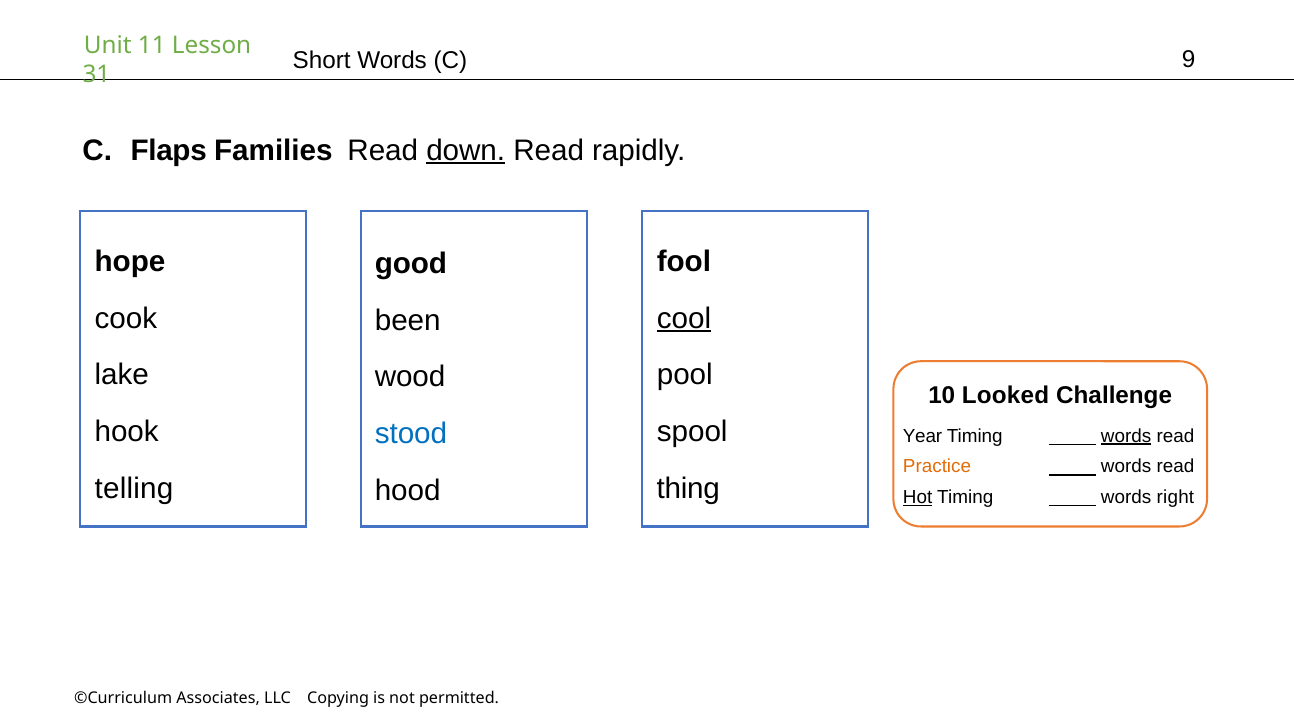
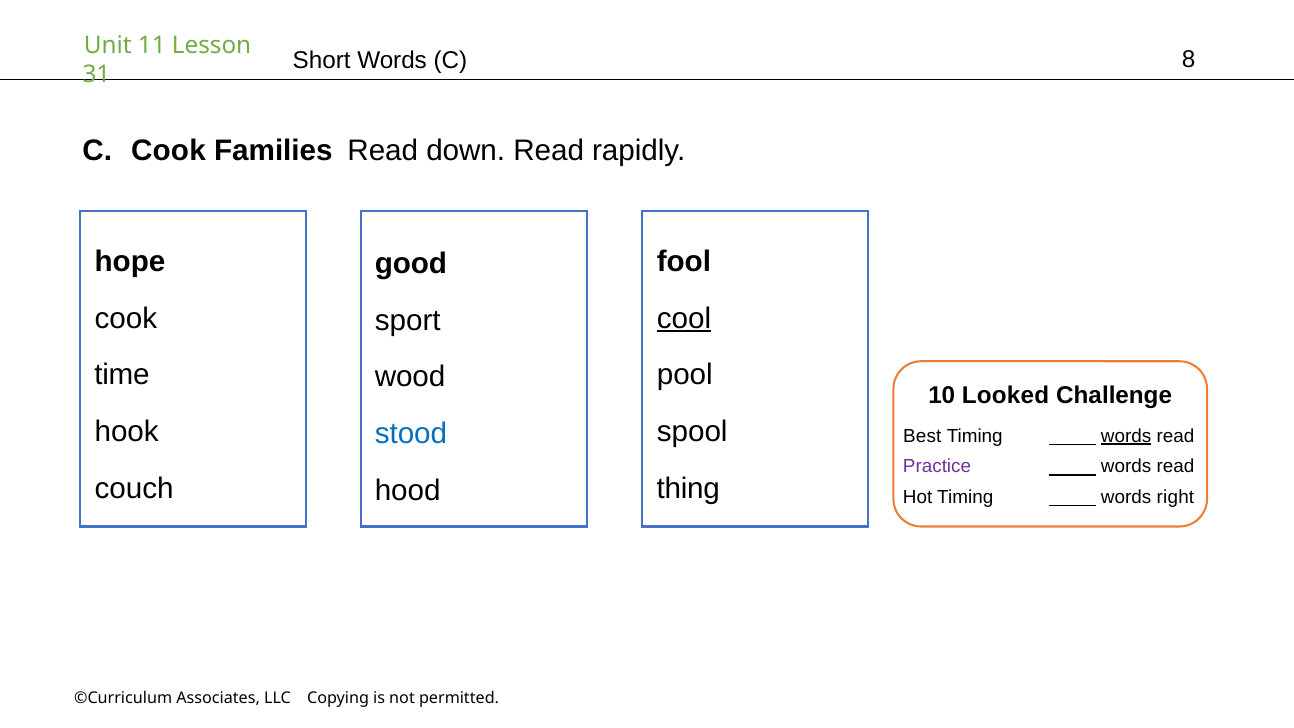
9: 9 -> 8 (1189, 60)
C Flaps: Flaps -> Cook (168, 150)
down underline: present -> none (466, 150)
been: been -> sport (408, 320)
lake: lake -> time (122, 375)
Year: Year -> Best (922, 436)
Practice colour: orange -> purple (937, 467)
telling: telling -> couch (134, 488)
Hot underline: present -> none (918, 497)
